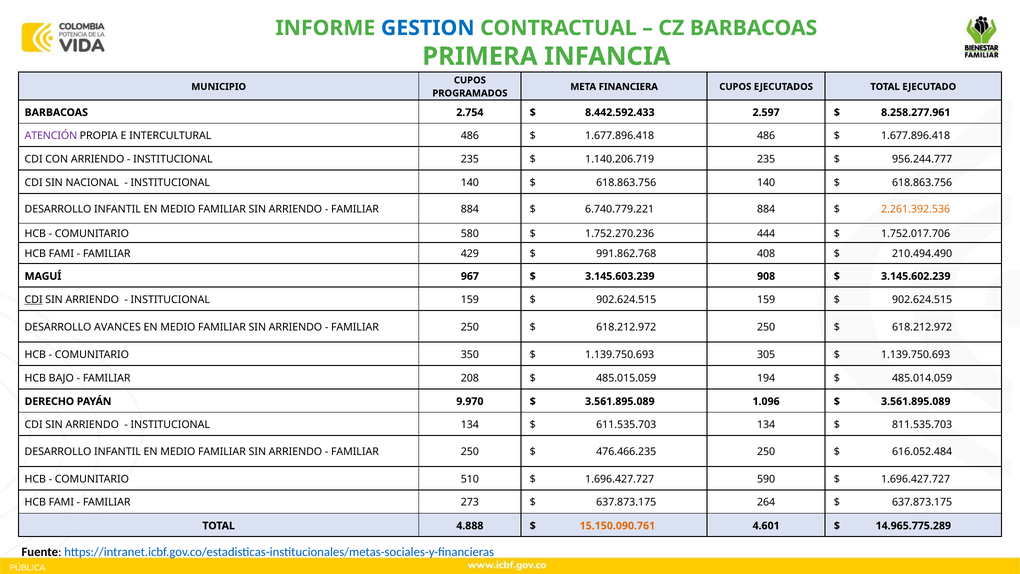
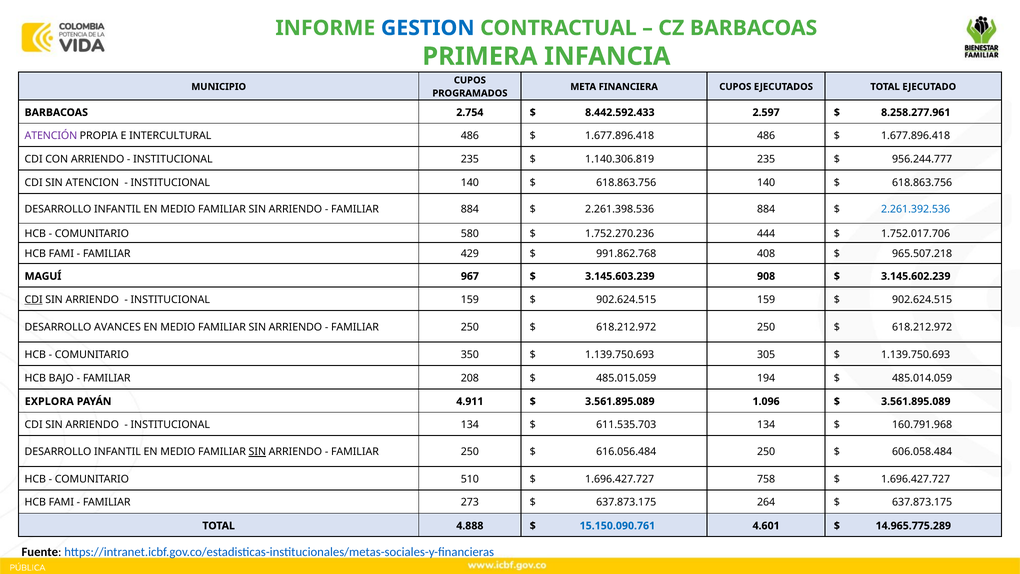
1.140.206.719: 1.140.206.719 -> 1.140.306.819 (620, 159)
NACIONAL: NACIONAL -> ATENCION (92, 183)
6.740.779.221: 6.740.779.221 -> 2.261.398.536 (620, 209)
2.261.392.536 colour: orange -> blue (916, 209)
210.494.490: 210.494.490 -> 965.507.218 (922, 254)
DERECHO: DERECHO -> EXPLORA (49, 401)
9.970: 9.970 -> 4.911 (470, 401)
811.535.703: 811.535.703 -> 160.791.968 (922, 425)
SIN underline: none -> present (257, 452)
476.466.235: 476.466.235 -> 616.056.484 (626, 452)
616.052.484: 616.052.484 -> 606.058.484 (922, 452)
590: 590 -> 758 (766, 479)
15.150.090.761 colour: orange -> blue (617, 526)
